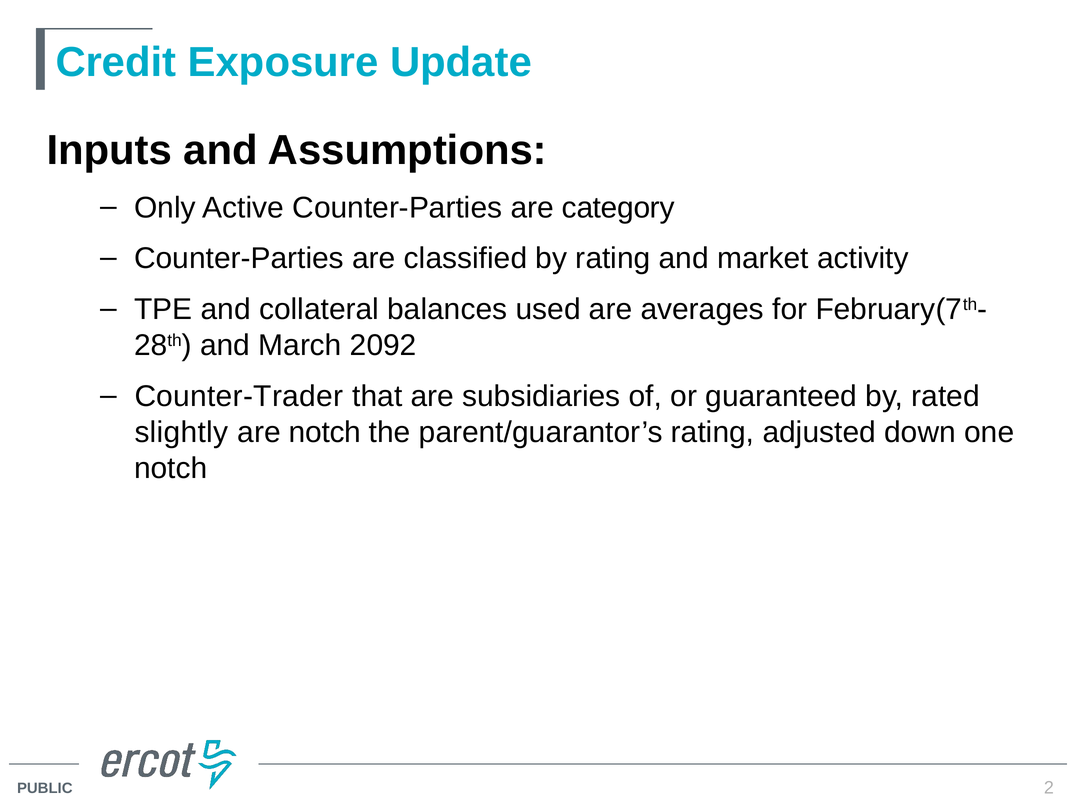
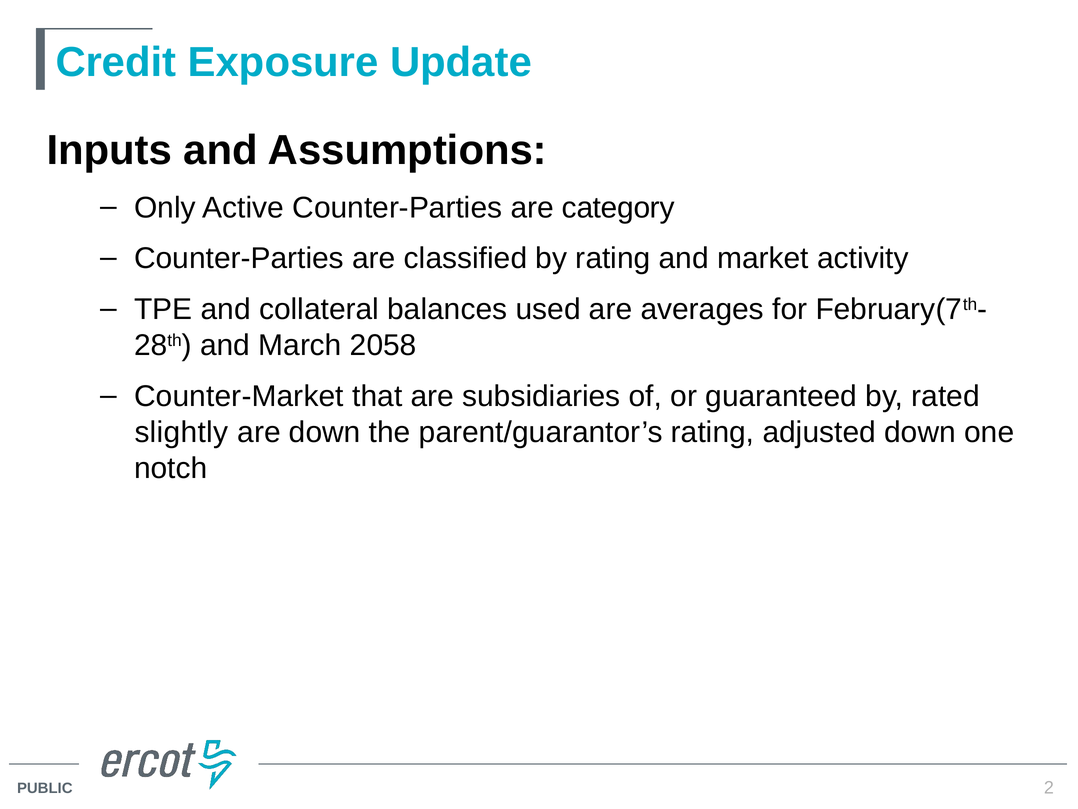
2092: 2092 -> 2058 (383, 345)
Counter-Trader: Counter-Trader -> Counter-Market (239, 396)
are notch: notch -> down (325, 432)
